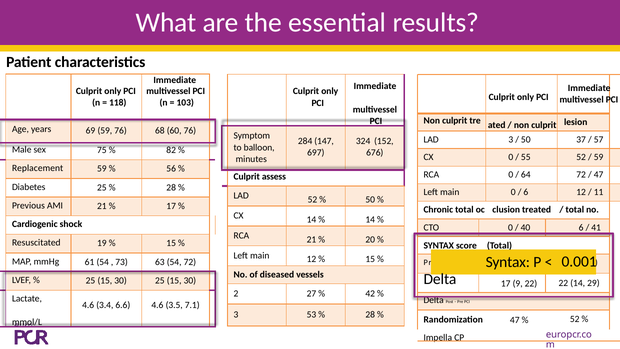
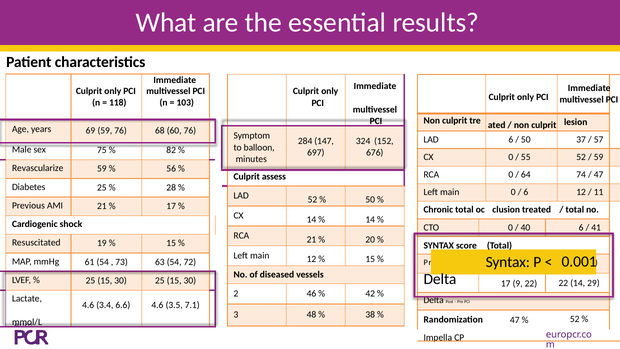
LAD 3: 3 -> 6 (511, 139)
Replacement: Replacement -> Revascularize (38, 168)
64 72: 72 -> 74 (581, 175)
27: 27 -> 46 (311, 293)
53: 53 -> 48 (311, 315)
28: 28 -> 38 (370, 315)
